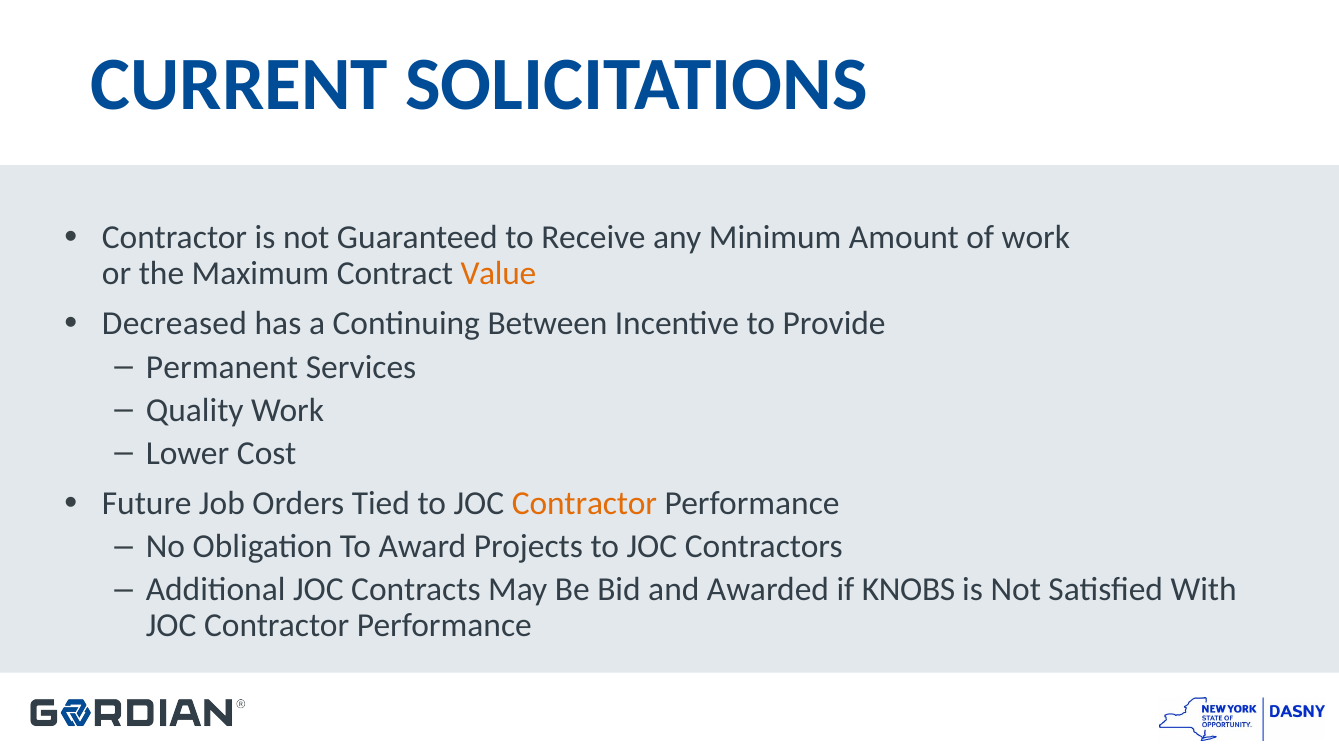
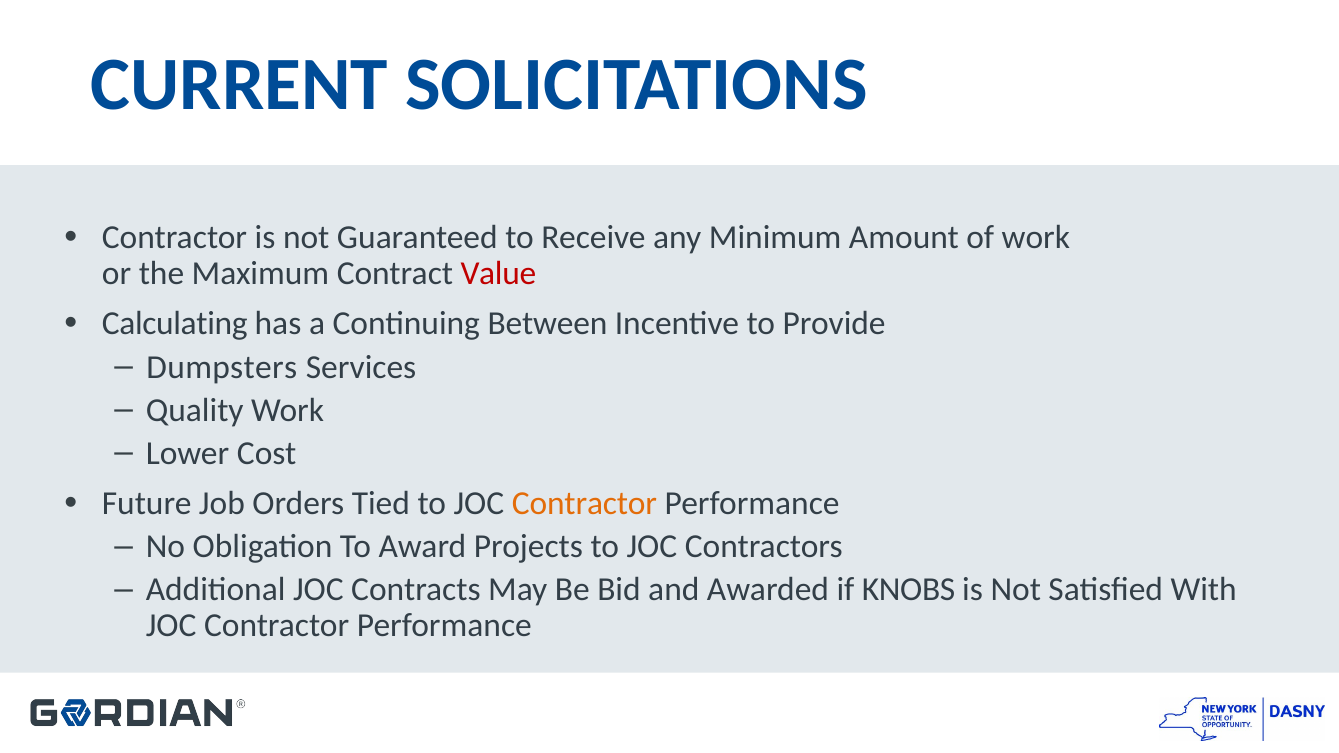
Value colour: orange -> red (498, 274)
Decreased: Decreased -> Calculating (175, 324)
Permanent: Permanent -> Dumpsters (222, 367)
